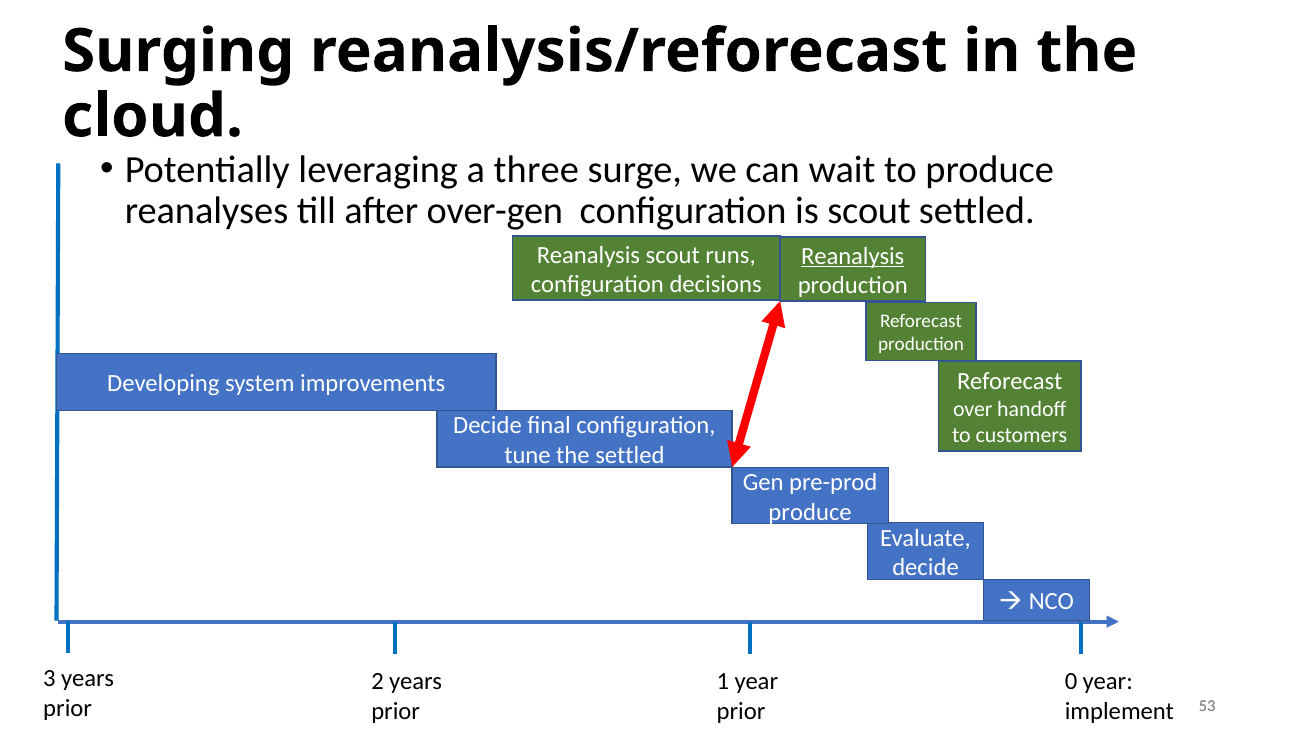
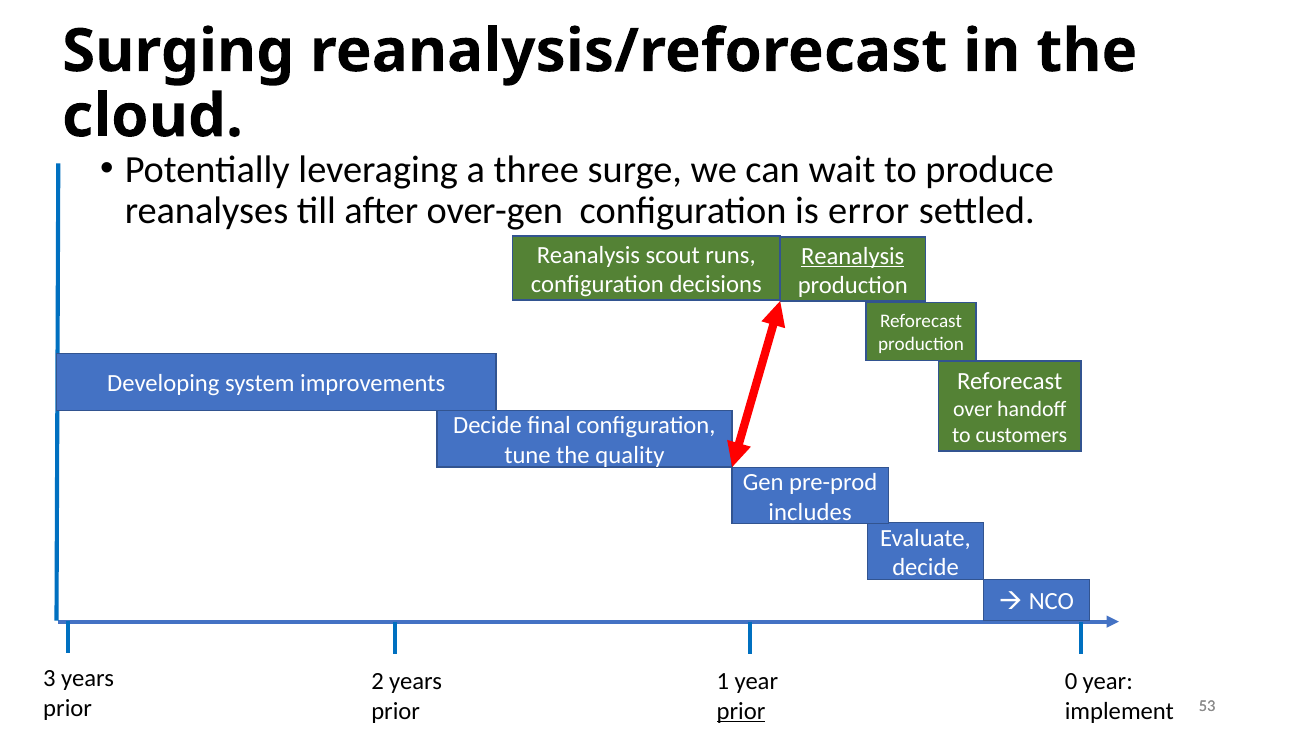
is scout: scout -> error (869, 211)
the settled: settled -> quality (630, 455)
produce: produce -> includes (810, 512)
prior underline: none -> present (741, 711)
